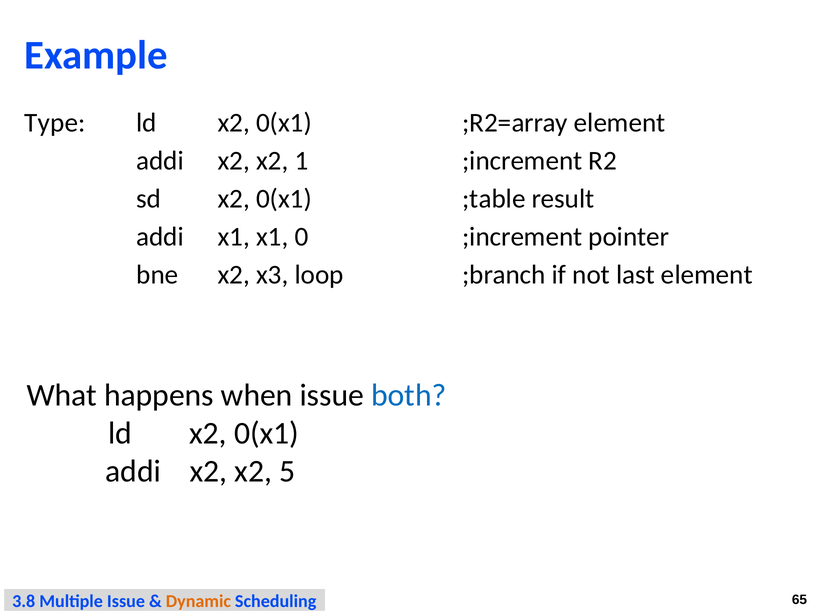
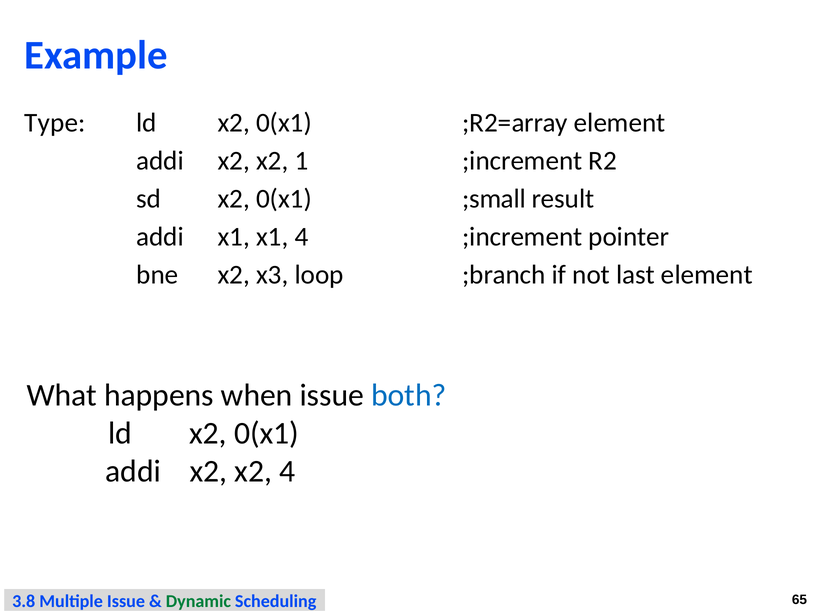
;table: ;table -> ;small (494, 199)
x1 0: 0 -> 4 (301, 237)
x2 5: 5 -> 4 (287, 471)
Dynamic colour: orange -> green (198, 601)
